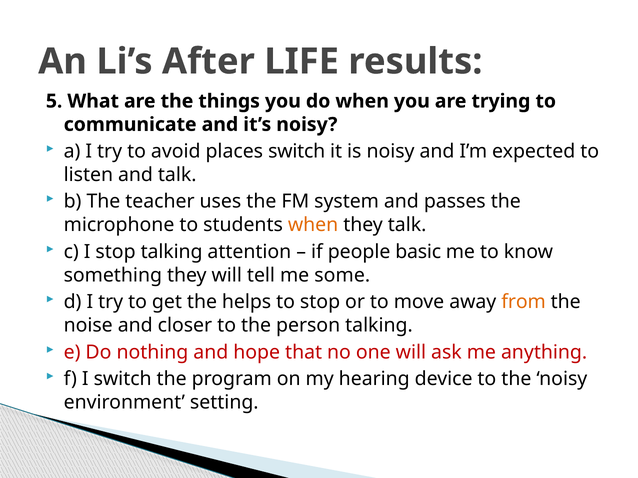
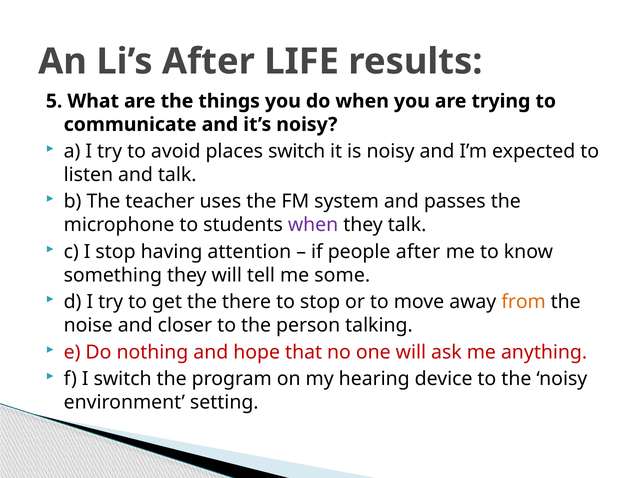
when colour: orange -> purple (313, 225)
stop talking: talking -> having (172, 252)
people basic: basic -> after (418, 252)
helps: helps -> there (247, 302)
